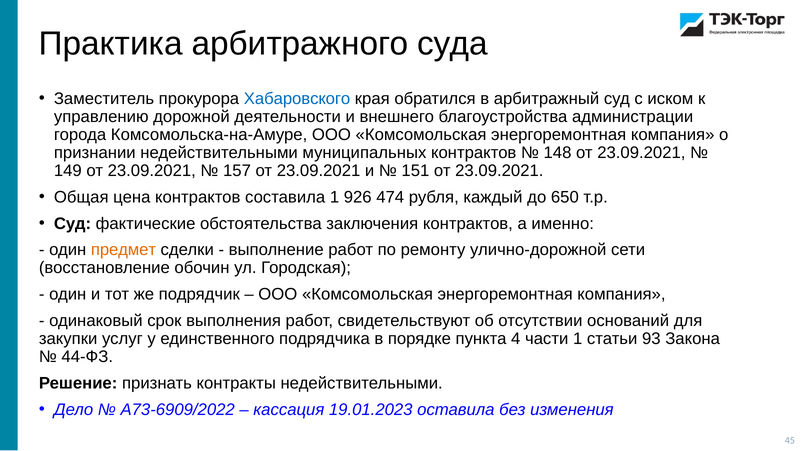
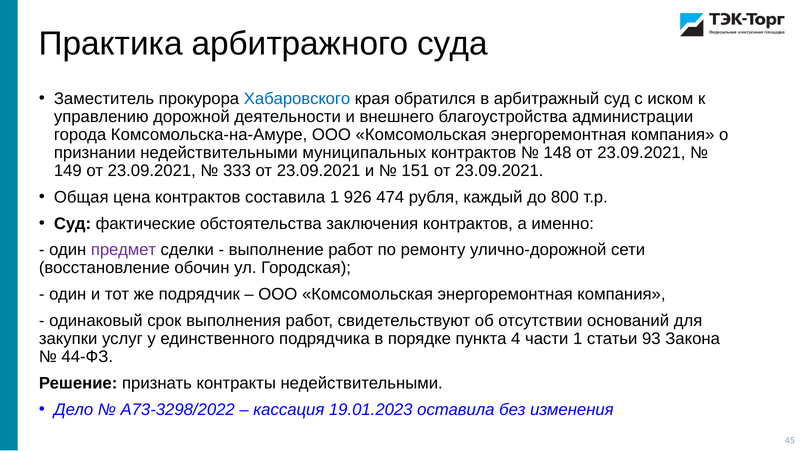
157: 157 -> 333 (237, 171)
650: 650 -> 800 (565, 197)
предмет colour: orange -> purple (124, 250)
А73-6909/2022: А73-6909/2022 -> А73-3298/2022 (178, 409)
